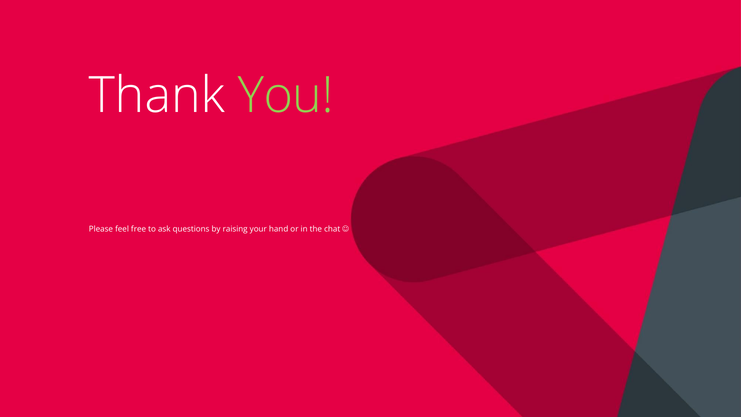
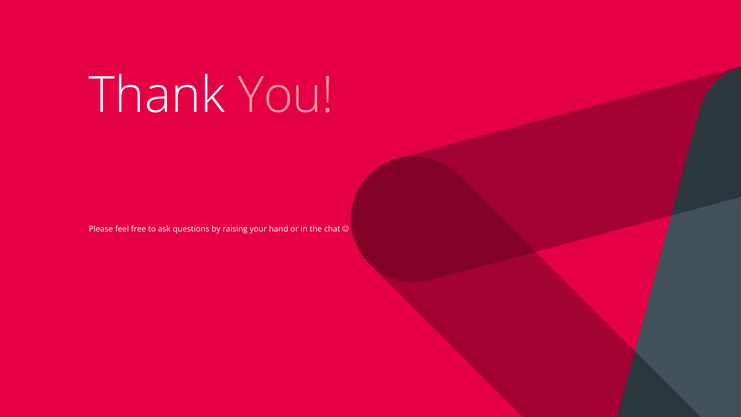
You colour: light green -> pink (286, 95)
